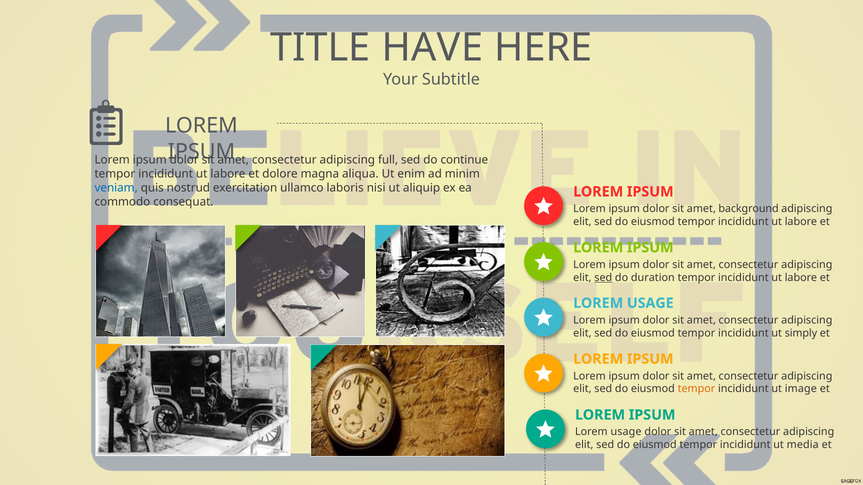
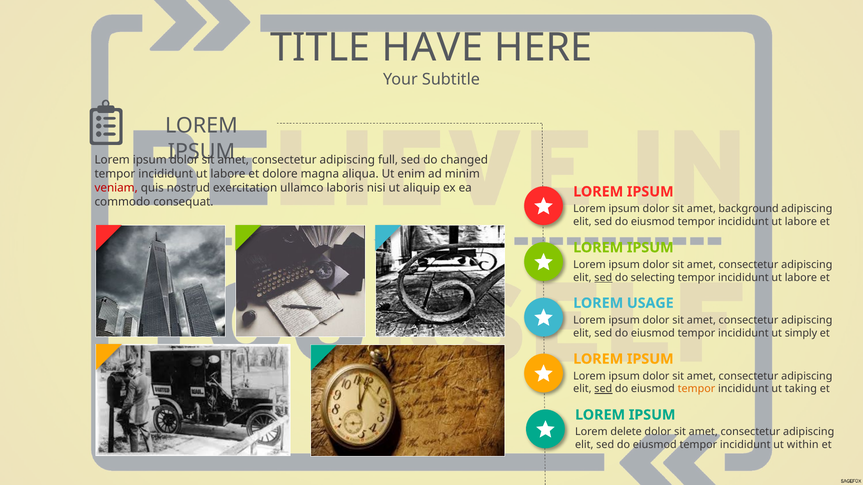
continue: continue -> changed (464, 160)
veniam colour: blue -> red (116, 188)
duration: duration -> selecting (653, 278)
sed underline: none -> present (603, 389)
image: image -> taking (801, 389)
usage: usage -> delete (626, 432)
media: media -> within (803, 445)
